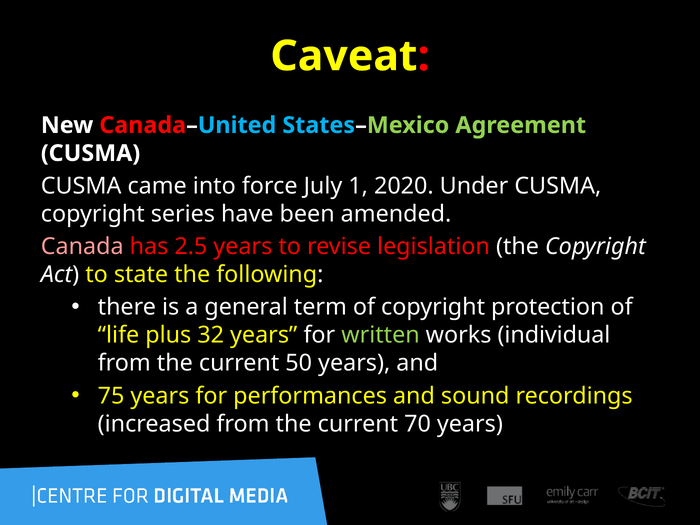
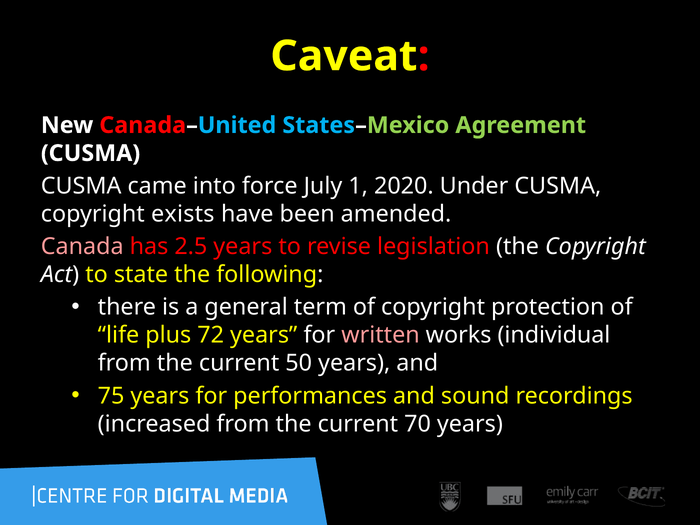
series: series -> exists (183, 214)
32: 32 -> 72 (211, 335)
written colour: light green -> pink (381, 335)
